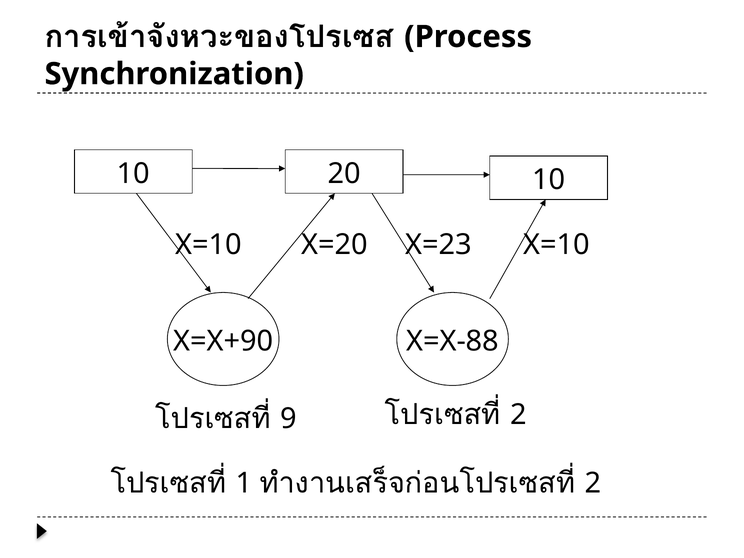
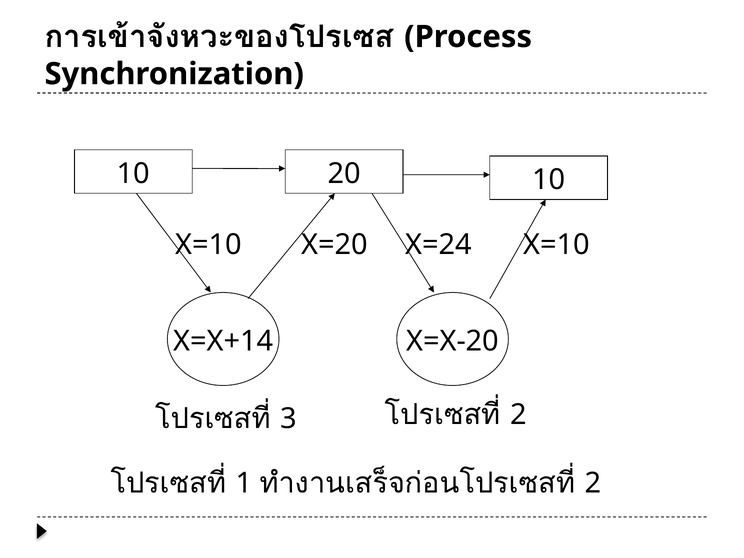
X=23: X=23 -> X=24 (439, 245)
X=X+90: X=X+90 -> X=X+14 (223, 341)
X=X-88: X=X-88 -> X=X-20 (453, 341)
9: 9 -> 3 (289, 419)
